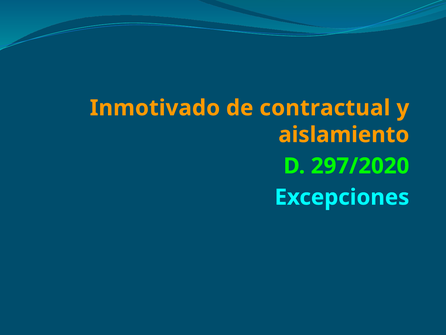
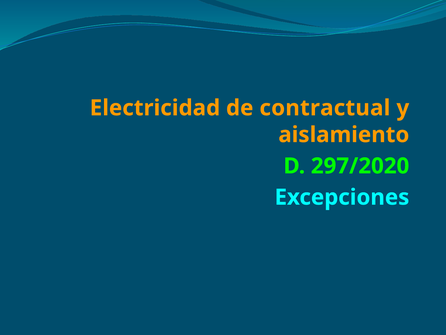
Inmotivado: Inmotivado -> Electricidad (155, 108)
